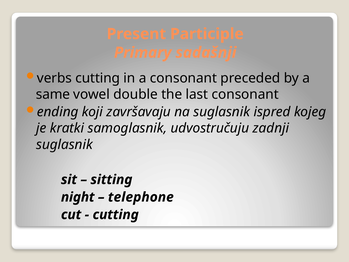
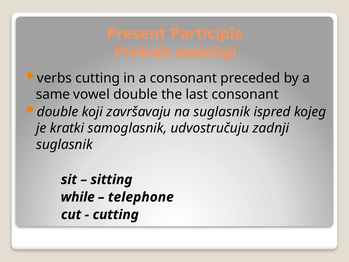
Primary: Primary -> Prekida (143, 53)
ending: ending -> double (58, 112)
night: night -> while (78, 197)
